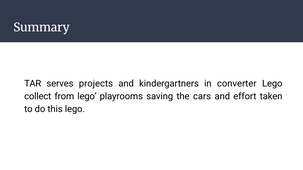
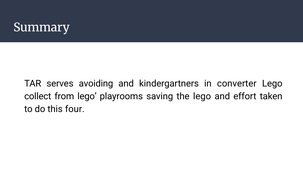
projects: projects -> avoiding (96, 84)
the cars: cars -> lego (202, 97)
this lego: lego -> four (75, 109)
